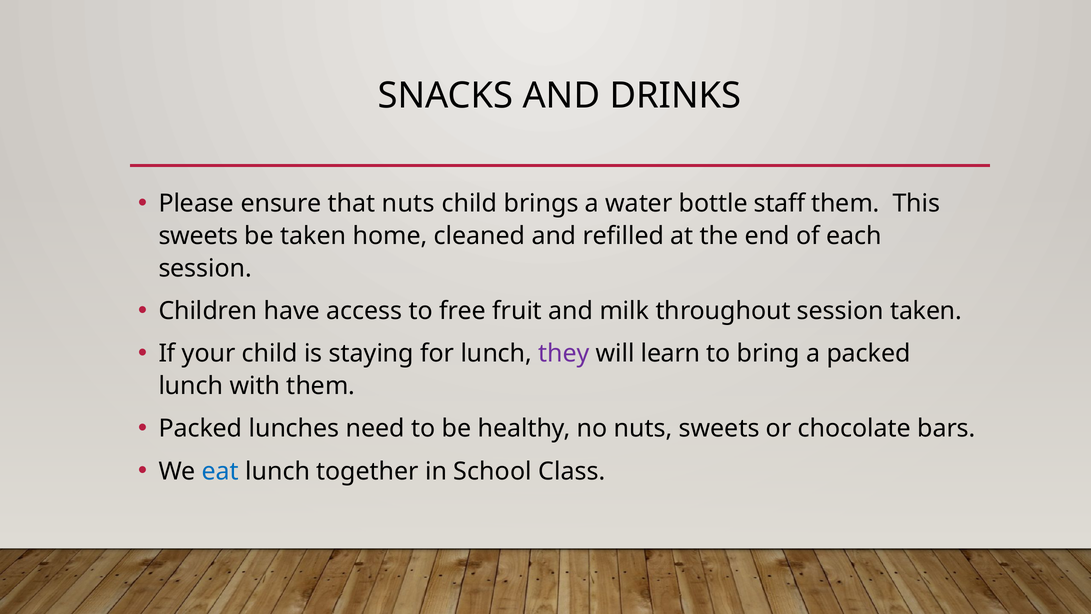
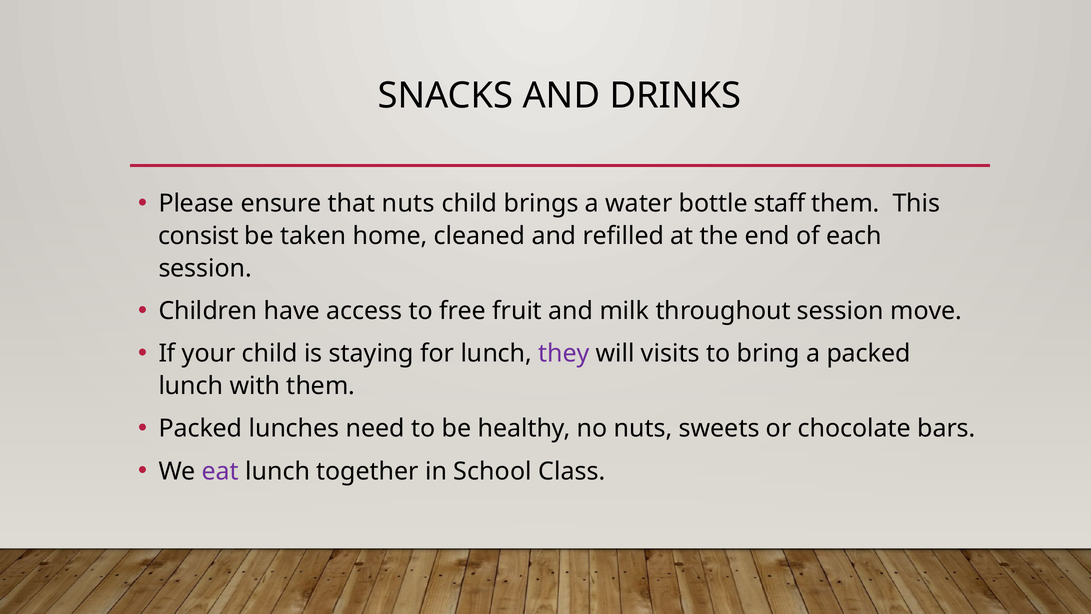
sweets: sweets -> consist (198, 236)
session taken: taken -> move (926, 311)
learn: learn -> visits (670, 354)
eat colour: blue -> purple (220, 471)
